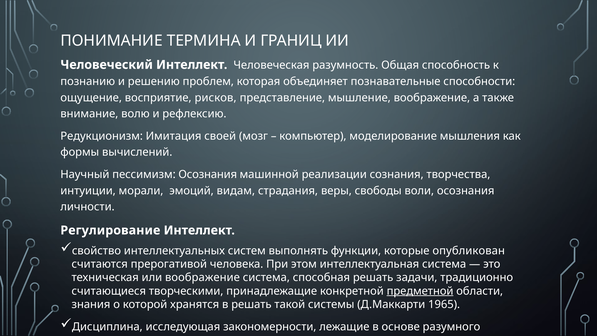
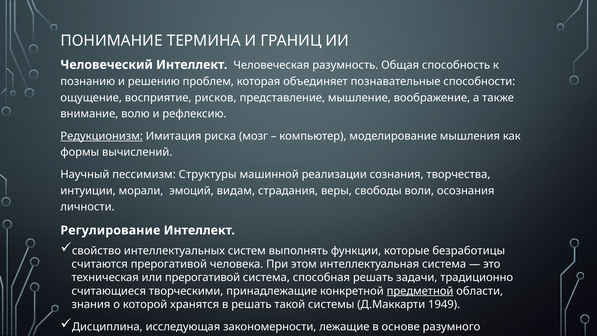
Редукционизм underline: none -> present (102, 136)
своей: своей -> риска (220, 136)
пессимизм Осознания: Осознания -> Структуры (208, 175)
опубликован: опубликован -> безработицы (469, 251)
или воображение: воображение -> прерогативой (203, 277)
1965: 1965 -> 1949 (444, 304)
